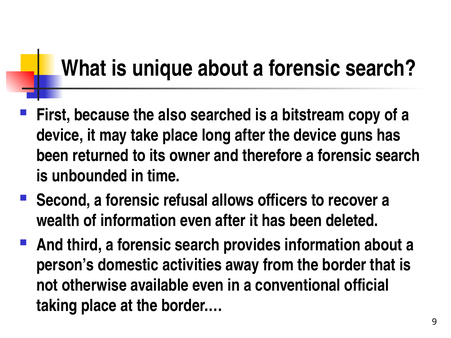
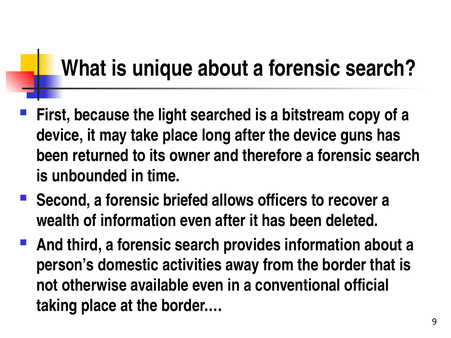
also: also -> light (173, 115)
refusal: refusal -> briefed (186, 200)
